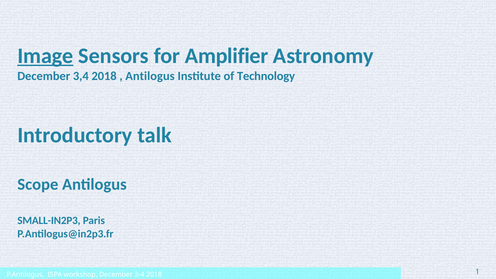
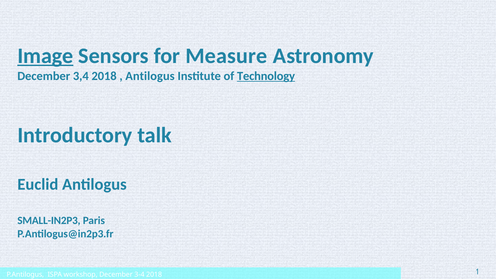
Amplifier: Amplifier -> Measure (226, 56)
Technology underline: none -> present (266, 76)
Scope: Scope -> Euclid (38, 185)
